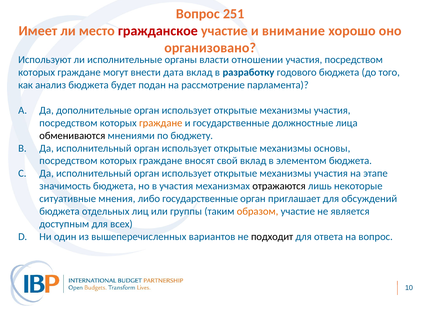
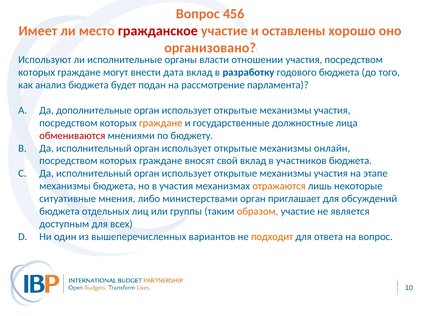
251: 251 -> 456 (234, 14)
внимание: внимание -> оставлены (294, 31)
обмениваются colour: black -> red (72, 136)
основы: основы -> онлайн (332, 148)
элементом: элементом -> участников (301, 161)
значимость: значимость -> механизмы (65, 186)
отражаются colour: black -> orange (279, 186)
либо государственные: государственные -> министерствами (200, 199)
подходит colour: black -> orange (272, 237)
